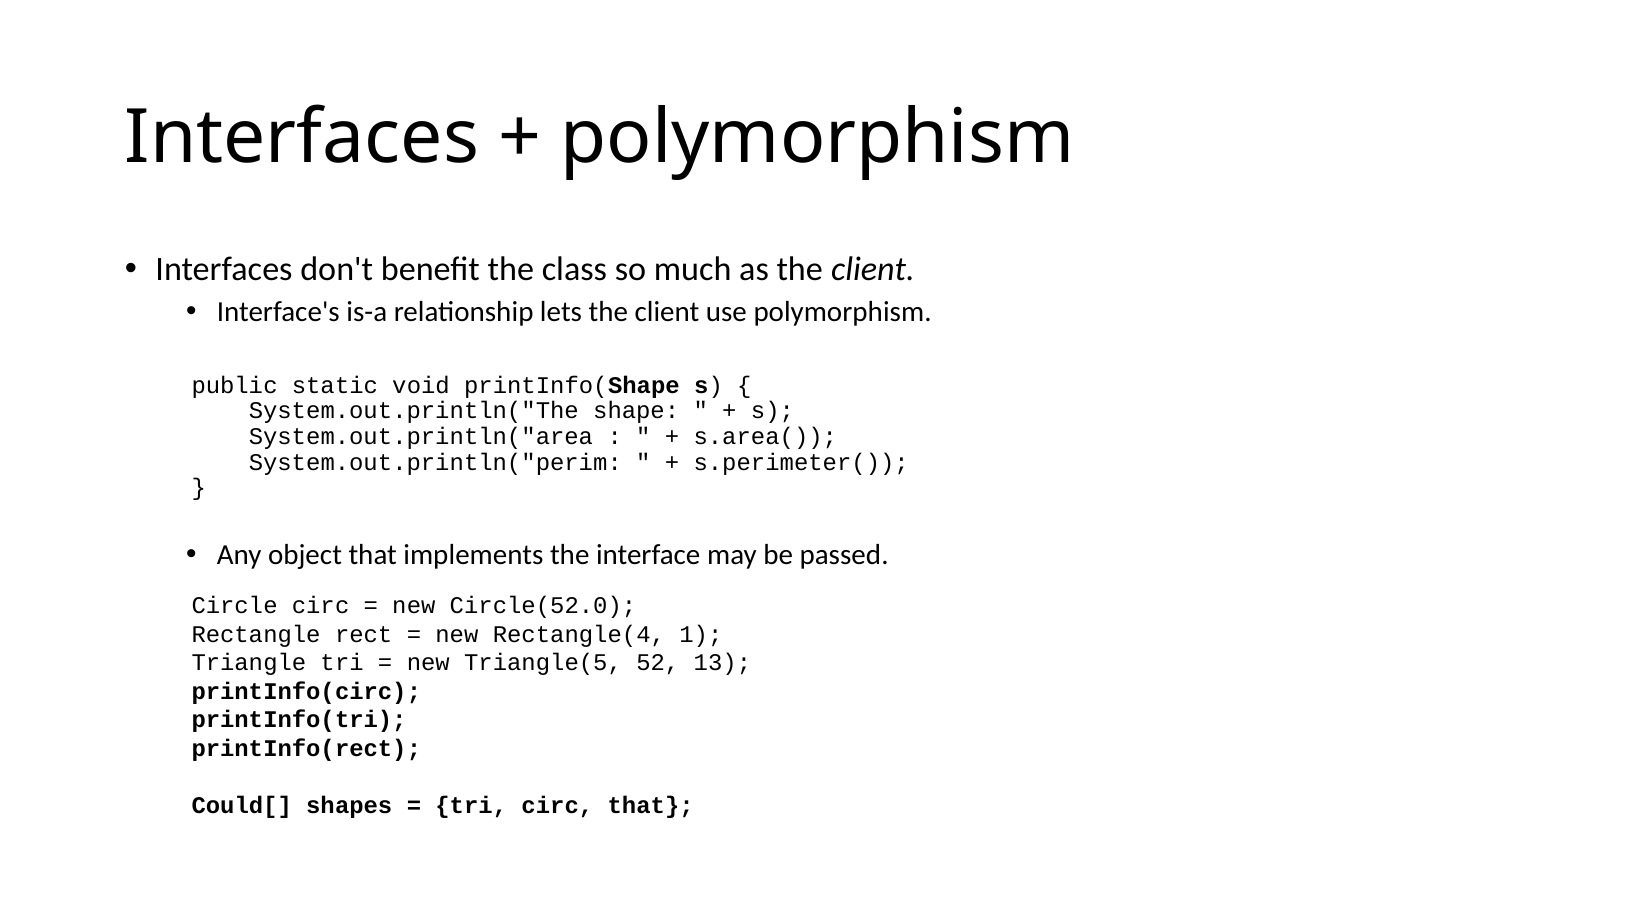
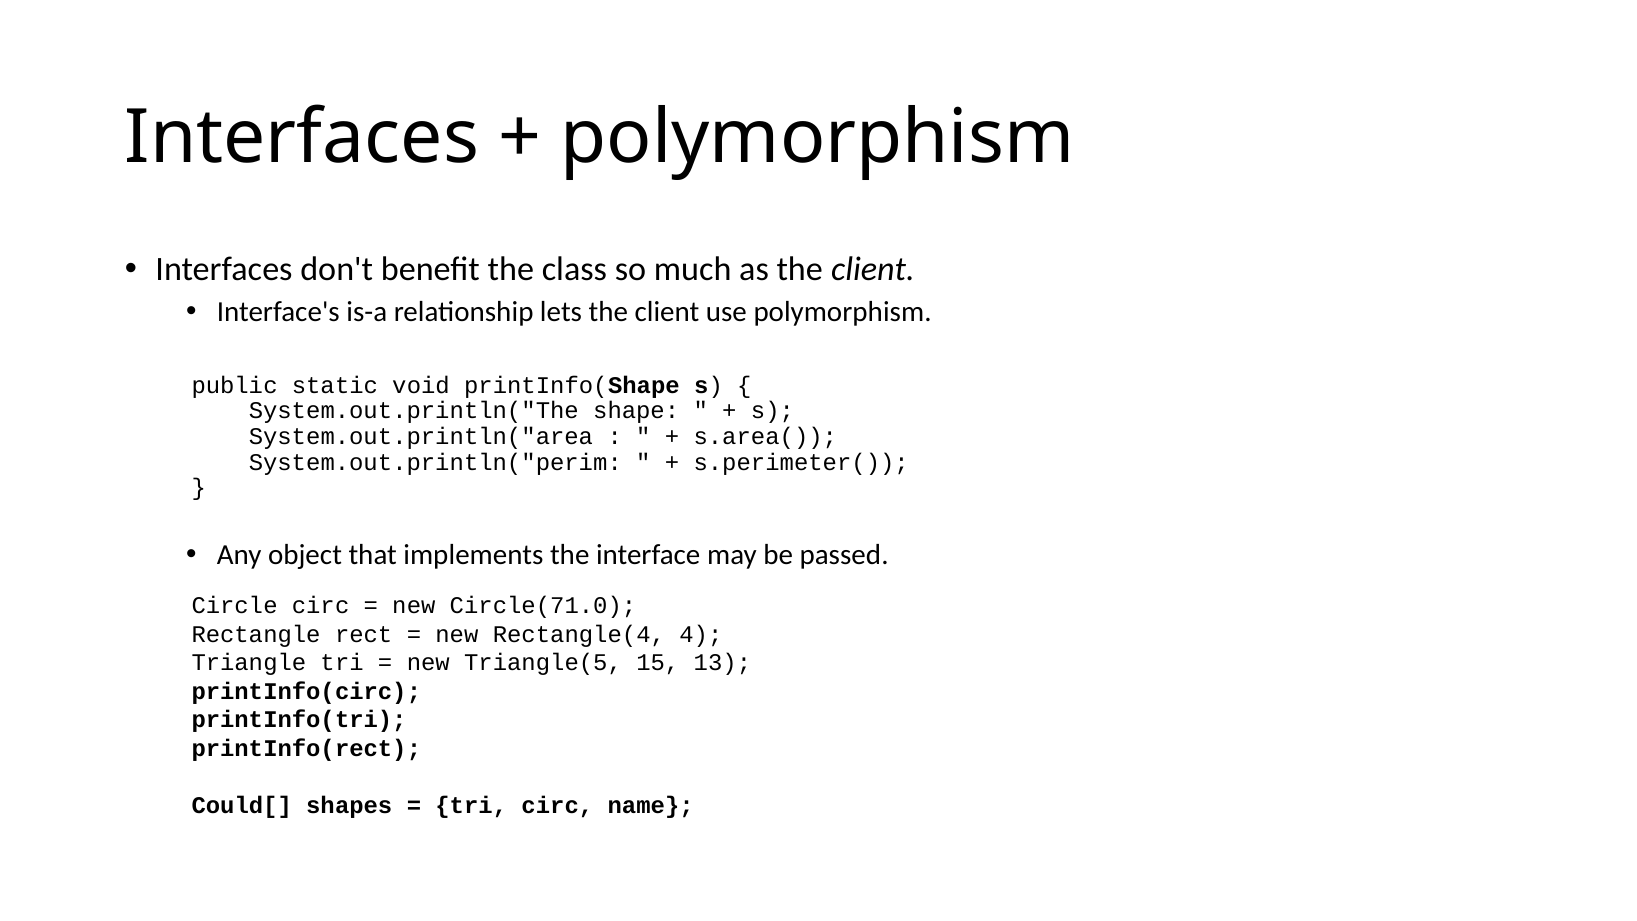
Circle(52.0: Circle(52.0 -> Circle(71.0 (543, 606)
1: 1 -> 4 (701, 634)
52: 52 -> 15 (658, 663)
circ that: that -> name (651, 806)
